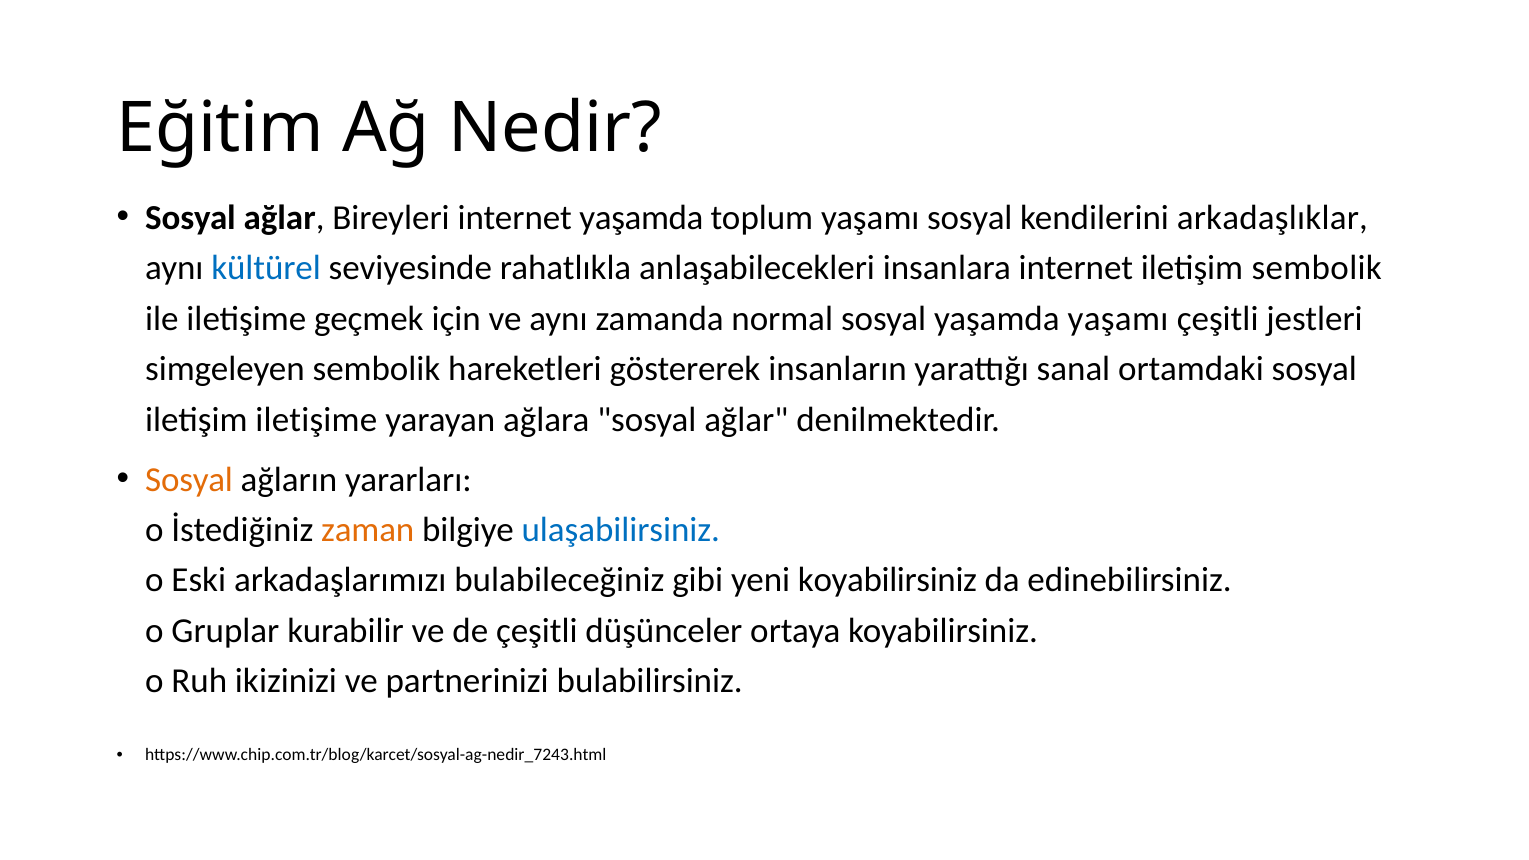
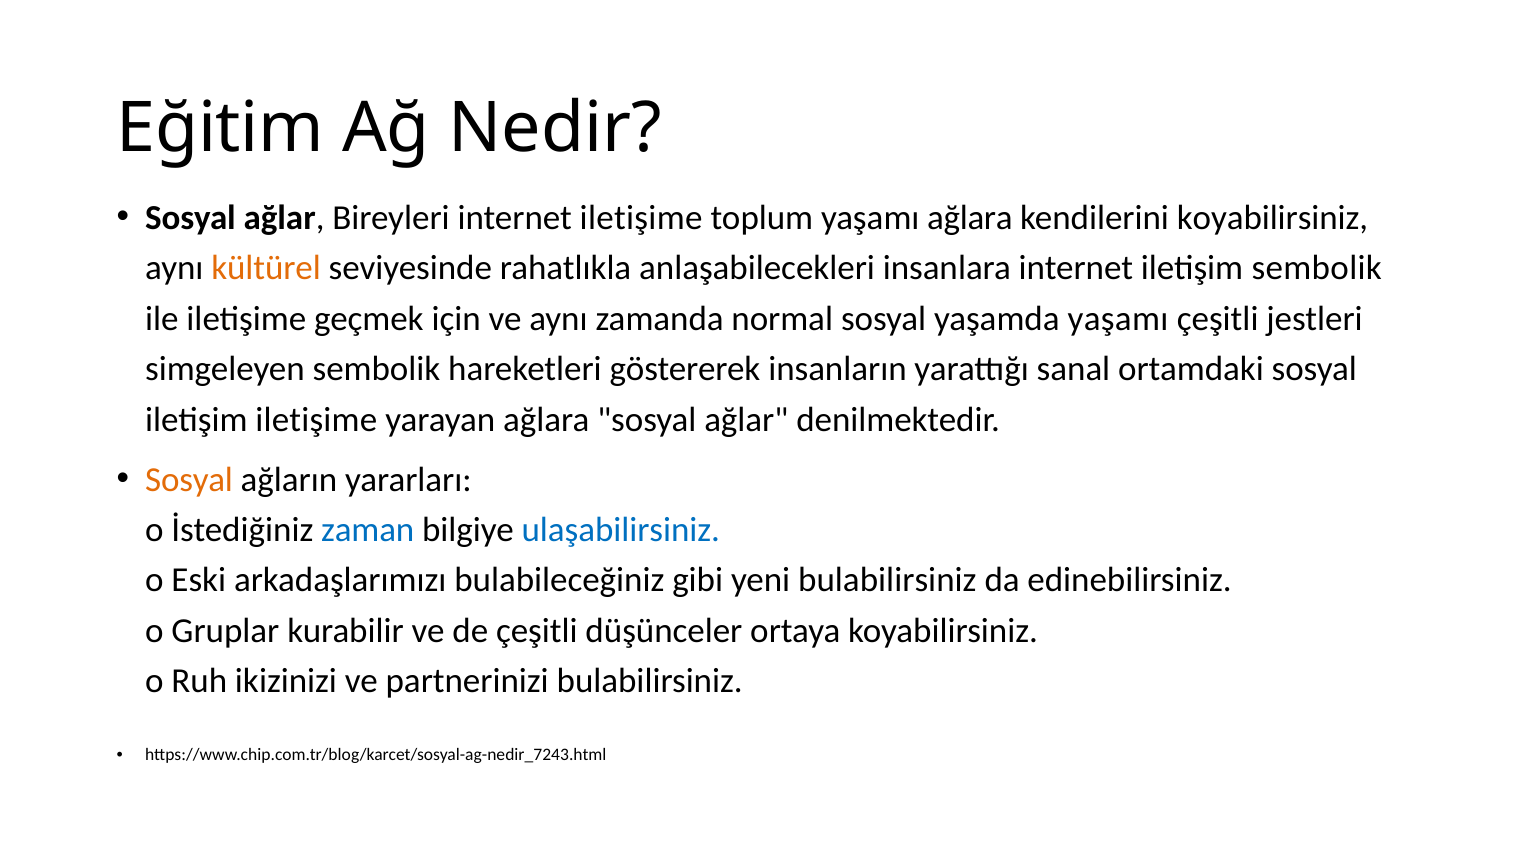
internet yaşamda: yaşamda -> iletişime (641, 218)
yaşamı sosyal: sosyal -> ağlara (970, 218)
kendilerini arkadaşlıklar: arkadaşlıklar -> koyabilirsiniz (1272, 218)
kültürel colour: blue -> orange (266, 268)
zaman colour: orange -> blue (368, 530)
yeni koyabilirsiniz: koyabilirsiniz -> bulabilirsiniz (887, 580)
